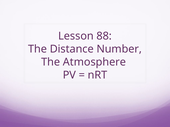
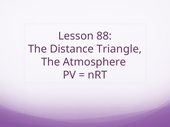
Number: Number -> Triangle (119, 49)
